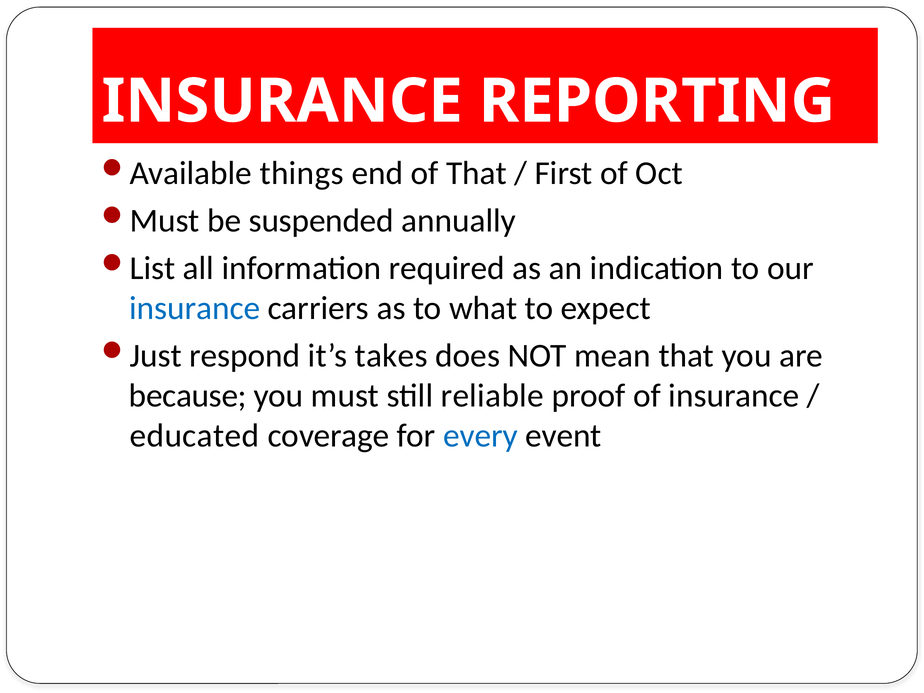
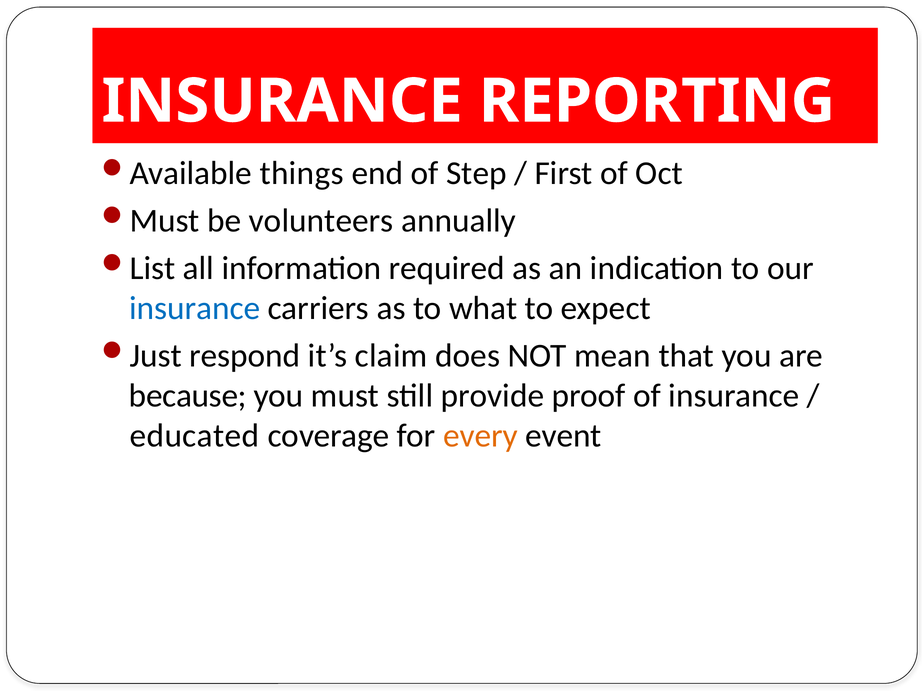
of That: That -> Step (476, 173)
suspended: suspended -> volunteers (321, 221)
takes: takes -> claim (391, 356)
reliable: reliable -> provide (492, 396)
every colour: blue -> orange (480, 436)
